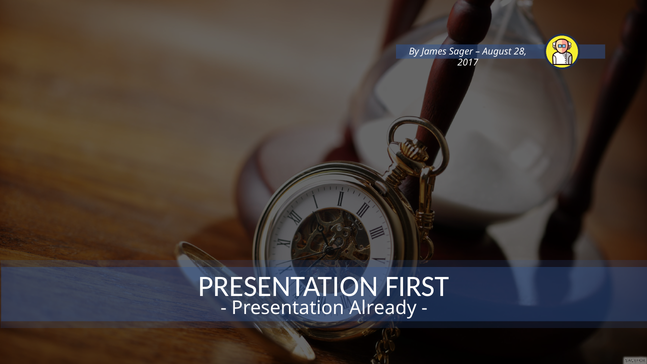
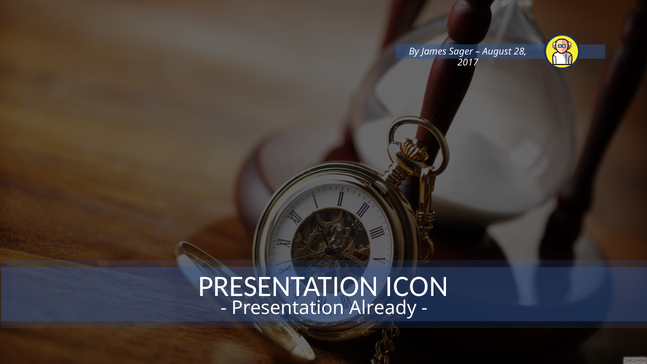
FIRST: FIRST -> ICON (417, 286)
